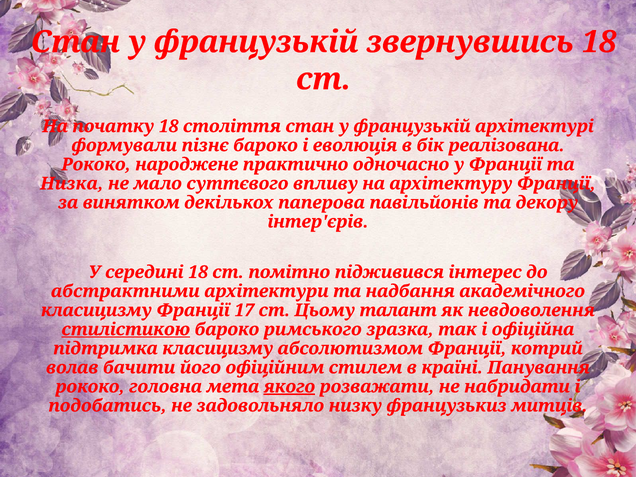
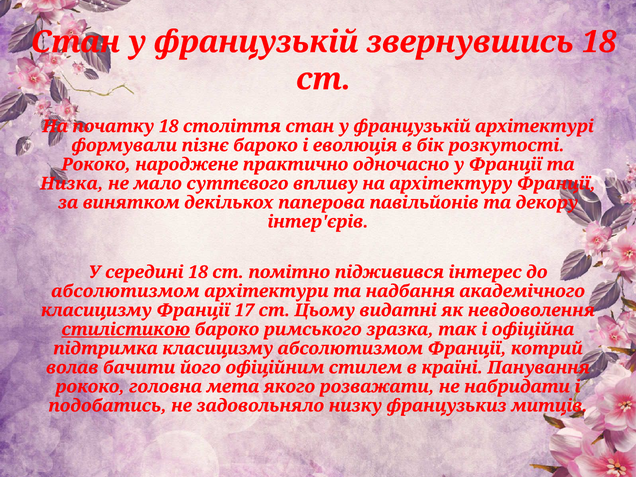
реалізована: реалізована -> розкутості (507, 145)
абстрактними: абстрактними -> абсолютизмом (125, 291)
талант: талант -> видатні (398, 310)
якого underline: present -> none (289, 387)
